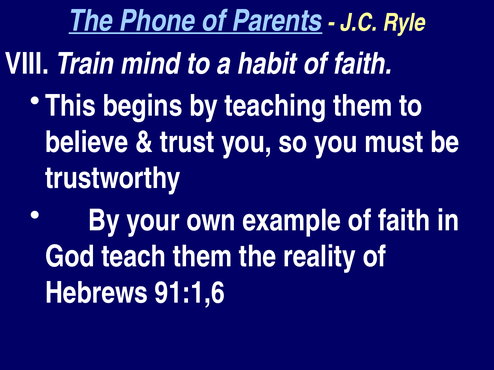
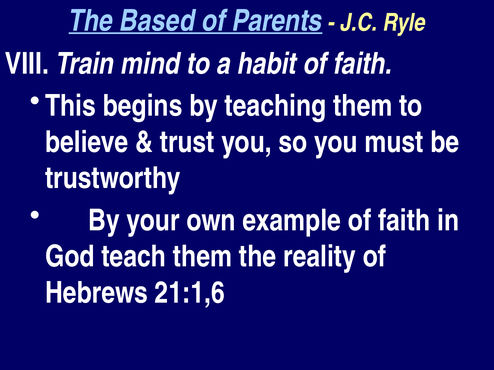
Phone: Phone -> Based (157, 21)
91:1,6: 91:1,6 -> 21:1,6 (190, 293)
